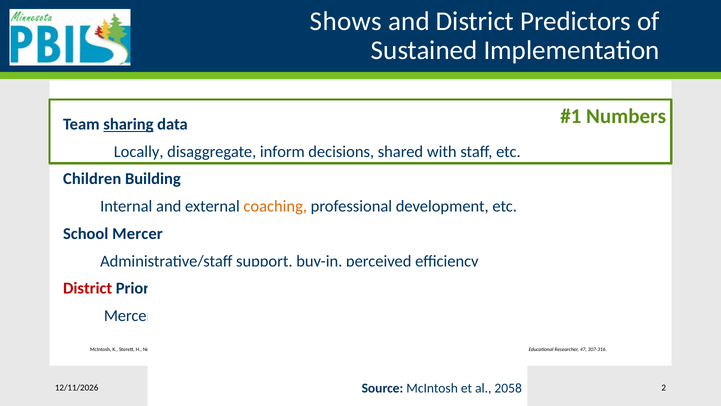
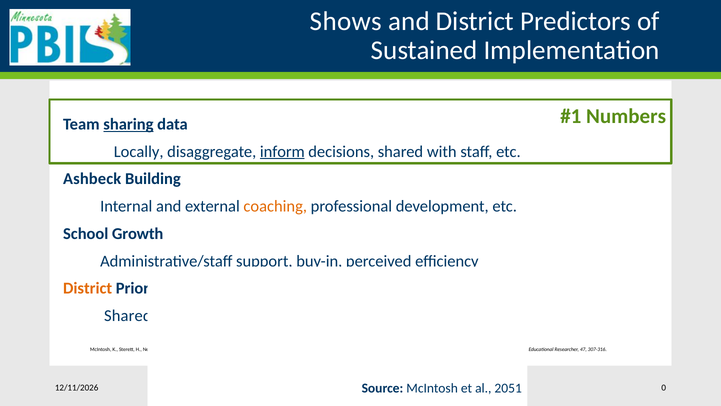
inform underline: none -> present (282, 151)
Children: Children -> Ashbeck (92, 179)
School Mercer: Mercer -> Growth (138, 233)
District colour: red -> orange (88, 288)
Mercer: Mercer -> Shared (128, 315)
2058: 2058 -> 2051 (508, 388)
2: 2 -> 0 (664, 387)
